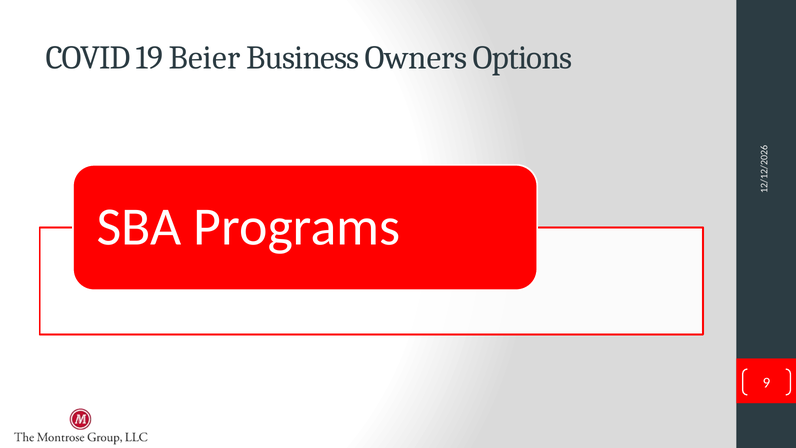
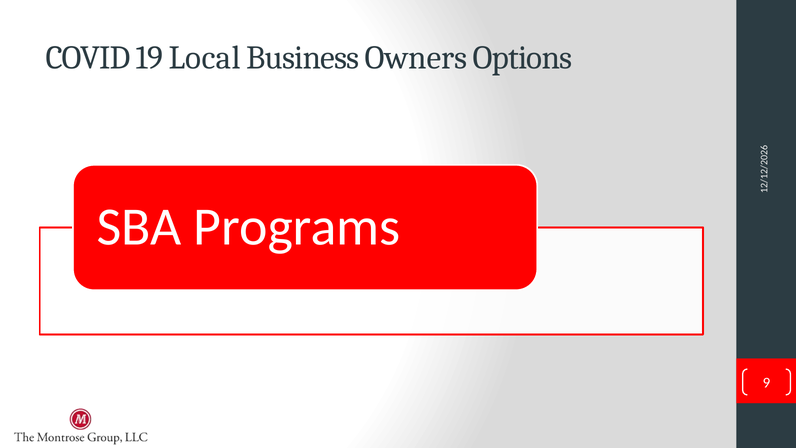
Beier: Beier -> Local (205, 58)
